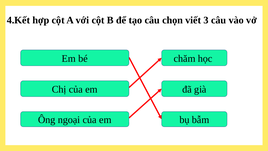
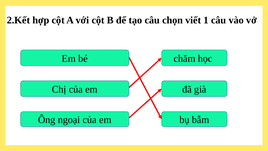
4.Kết: 4.Kết -> 2.Kết (18, 20)
3: 3 -> 1 (206, 20)
